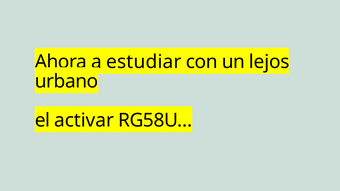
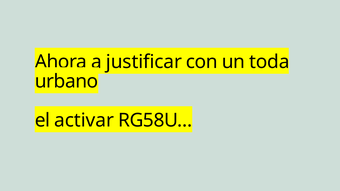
estudiar: estudiar -> justificar (144, 62)
lejos: lejos -> toda (269, 62)
